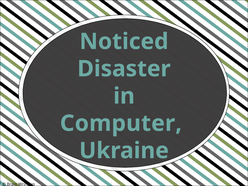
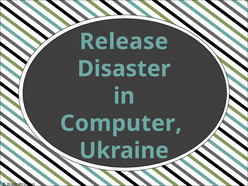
Noticed: Noticed -> Release (124, 42)
